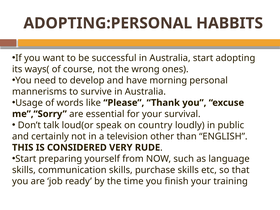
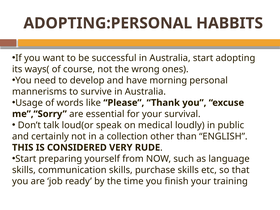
country: country -> medical (155, 125)
television: television -> collection (127, 136)
